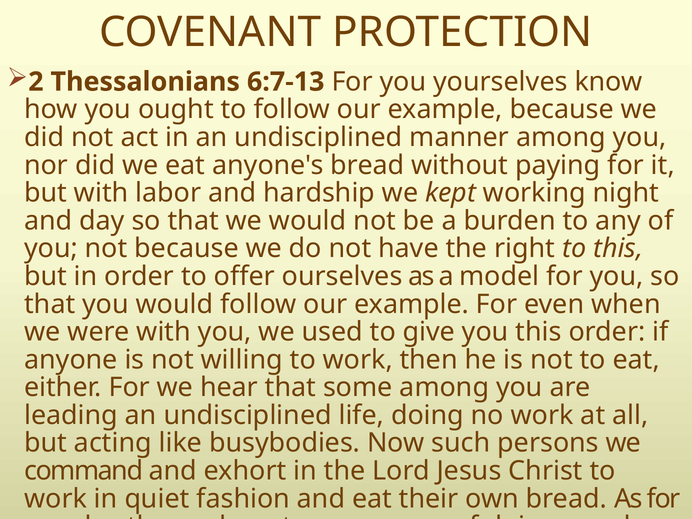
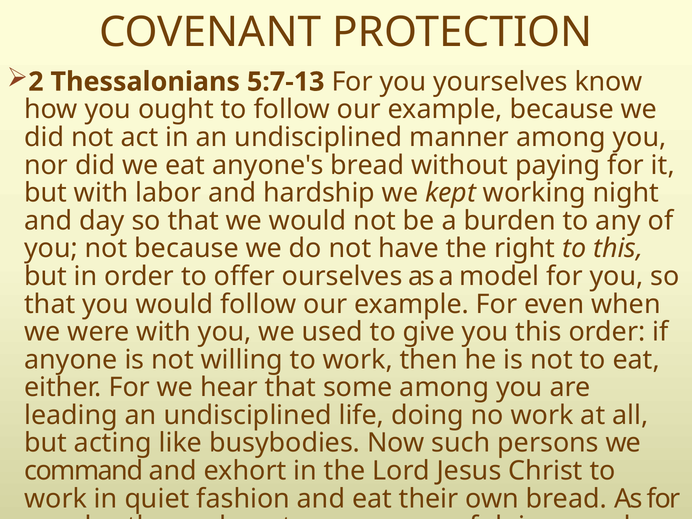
6:7-13: 6:7-13 -> 5:7-13 (286, 82)
